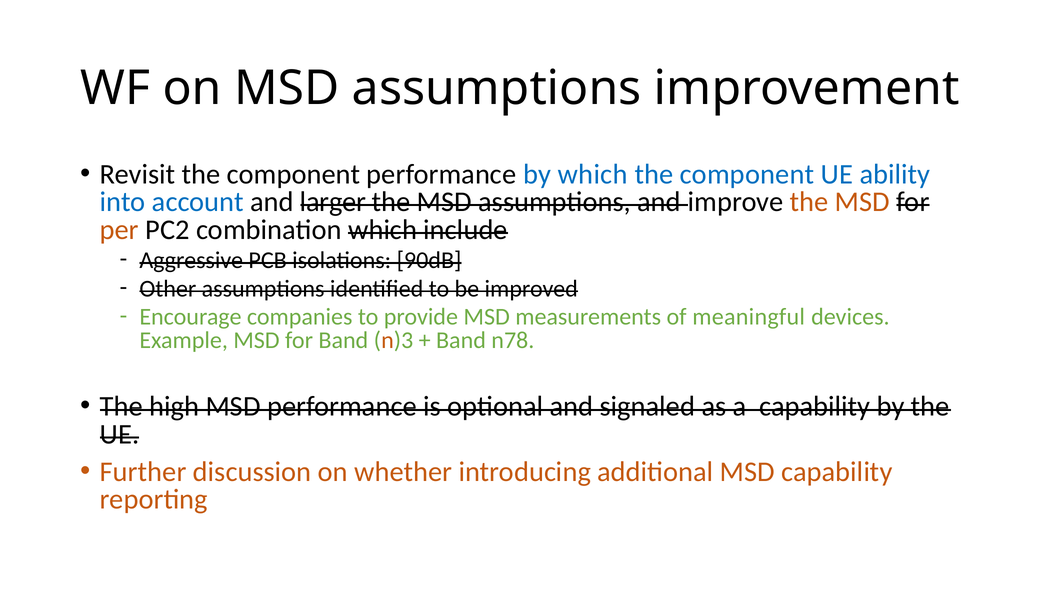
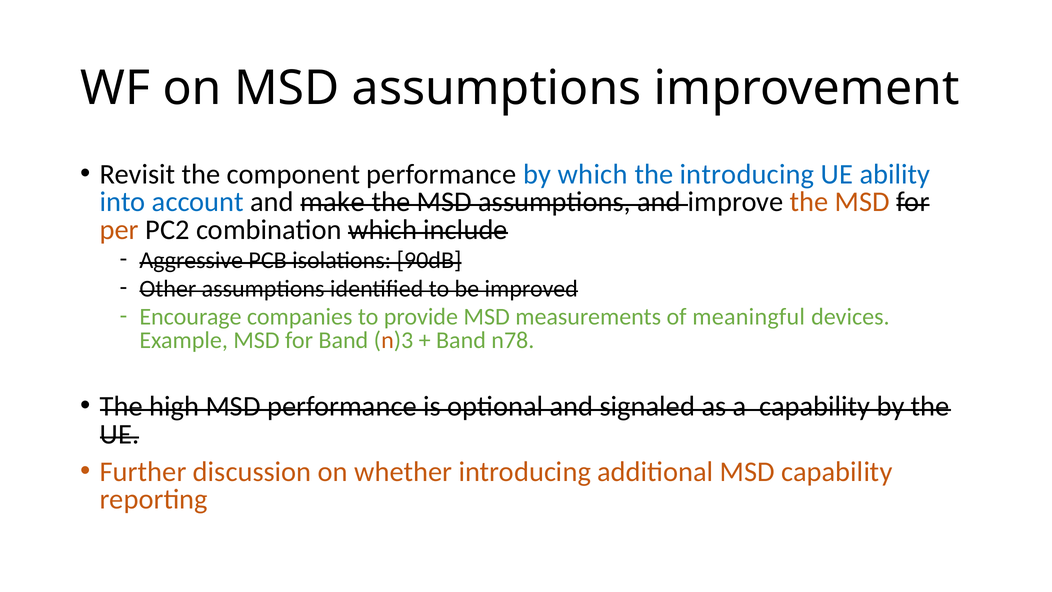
component: component -> introducing (747, 174)
larger: larger -> make (333, 202)
